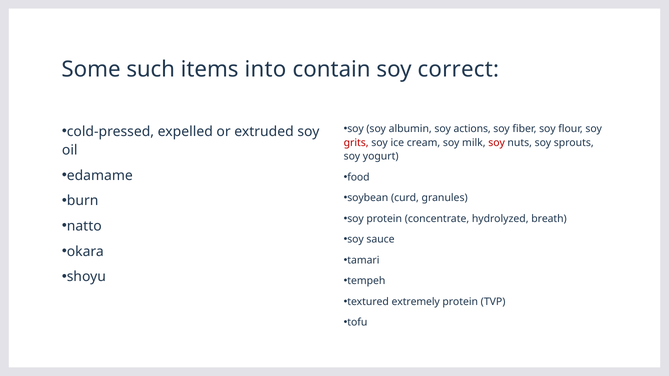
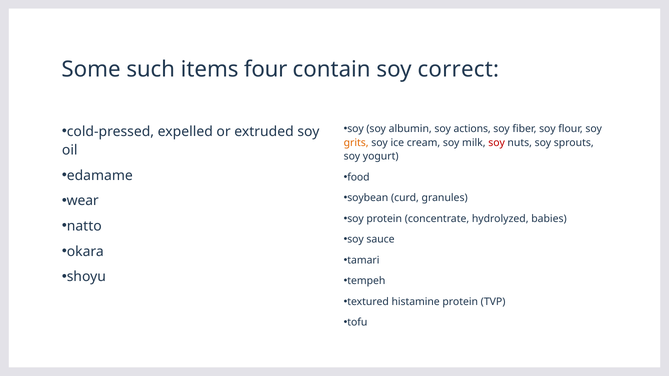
into: into -> four (266, 69)
grits colour: red -> orange (356, 143)
burn: burn -> wear (83, 201)
breath: breath -> babies (549, 219)
extremely: extremely -> histamine (416, 302)
